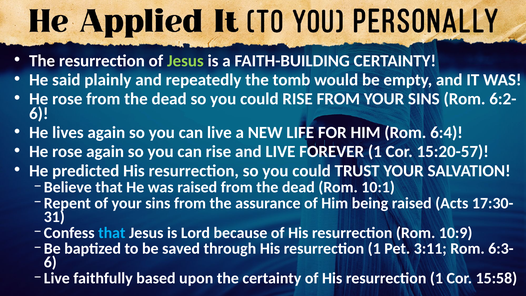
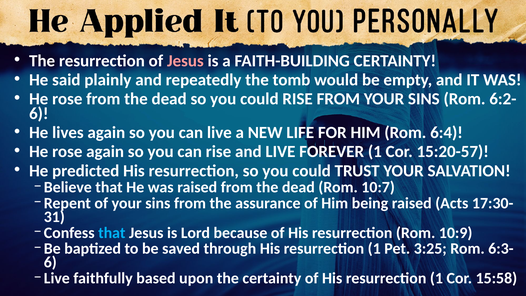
Jesus colour: light green -> pink (185, 61)
10:1: 10:1 -> 10:7 (378, 187)
3:11: 3:11 -> 3:25 (430, 249)
